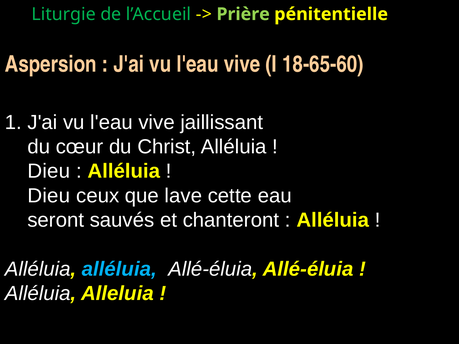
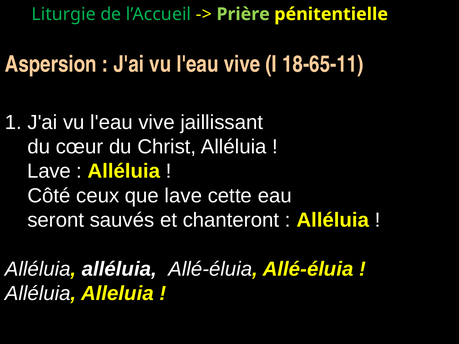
18-65-60: 18-65-60 -> 18-65-11 (323, 64)
Dieu: Dieu -> Lave (49, 171)
Dieu: Dieu -> Côté (49, 196)
alléluia colour: light blue -> white (119, 269)
